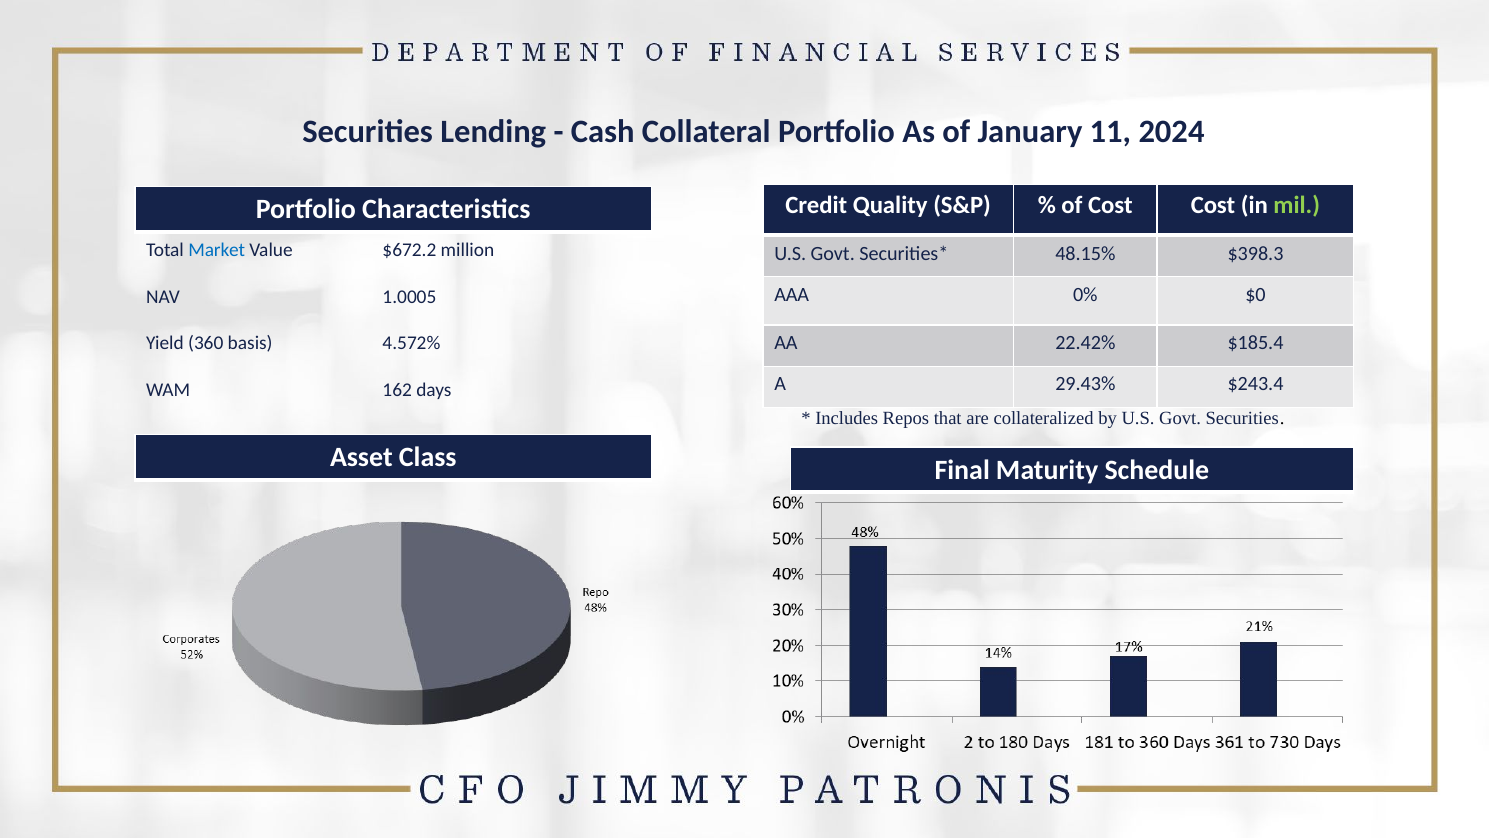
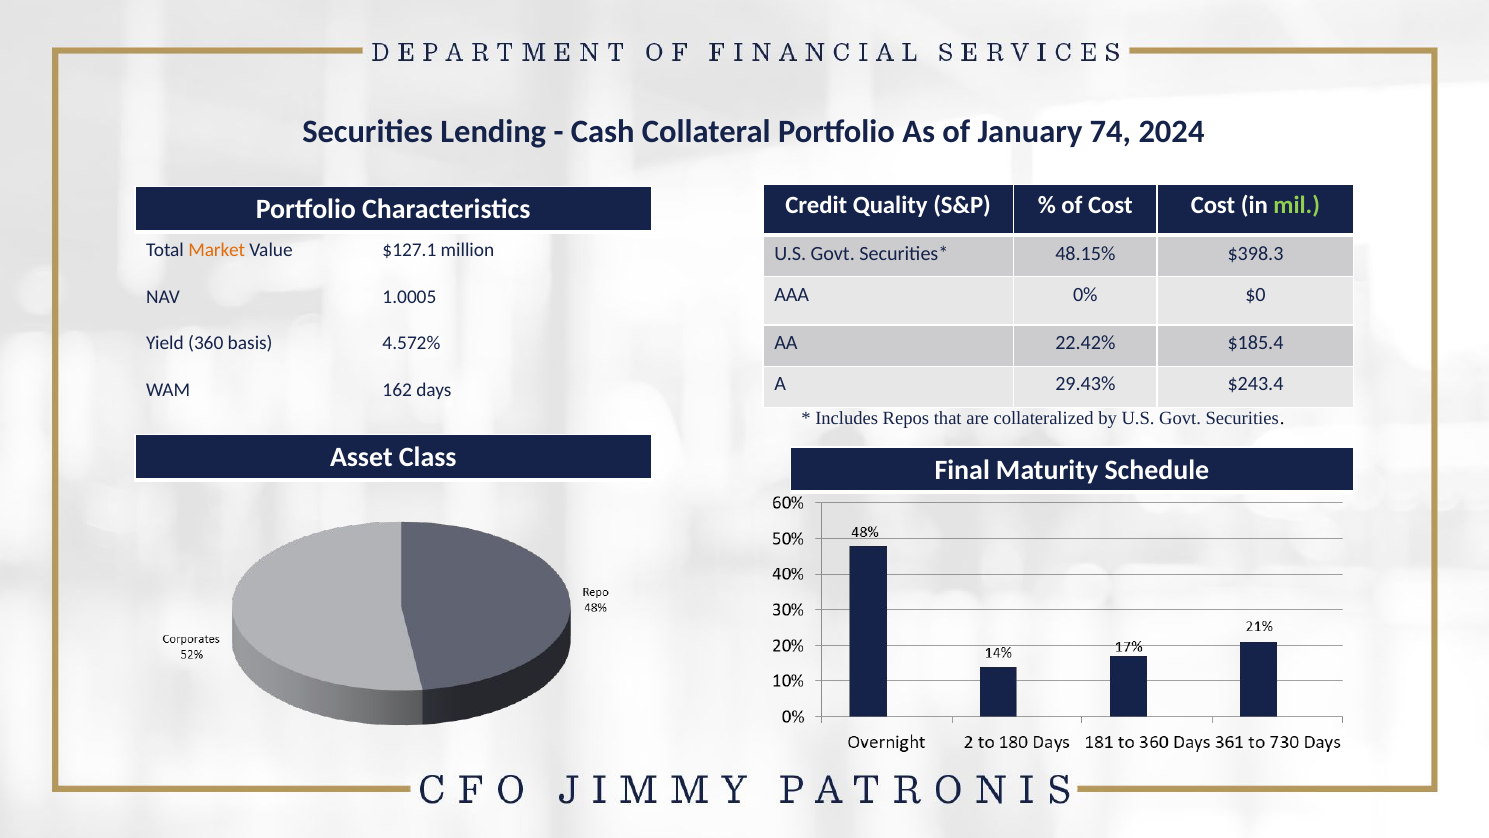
11: 11 -> 74 (1110, 132)
Market colour: blue -> orange (217, 250)
$672.2: $672.2 -> $127.1 (409, 250)
